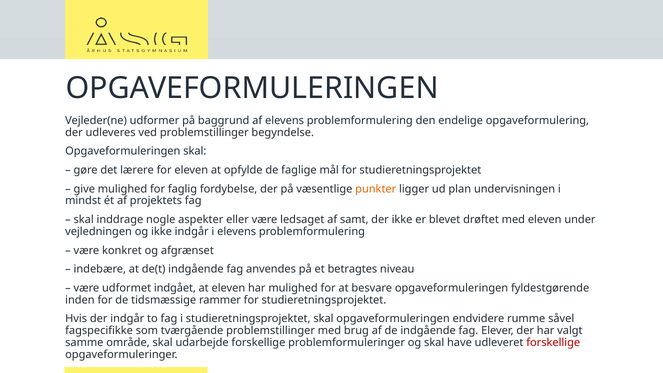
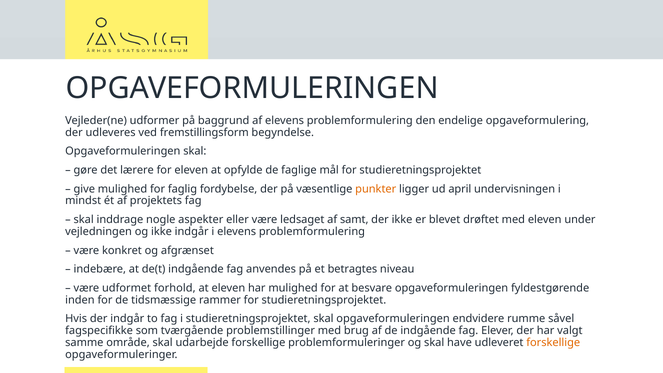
ved problemstillinger: problemstillinger -> fremstillingsform (204, 132)
plan: plan -> april (460, 189)
indgået: indgået -> forhold (175, 288)
forskellige colour: red -> orange (553, 343)
